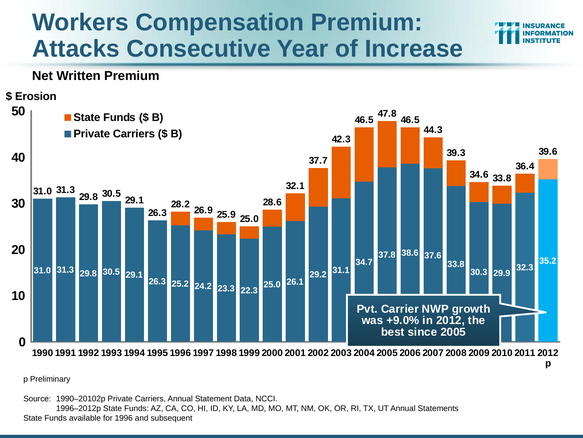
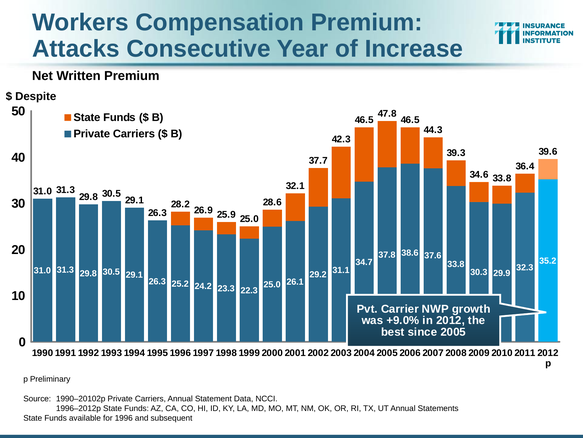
Erosion: Erosion -> Despite (36, 96)
